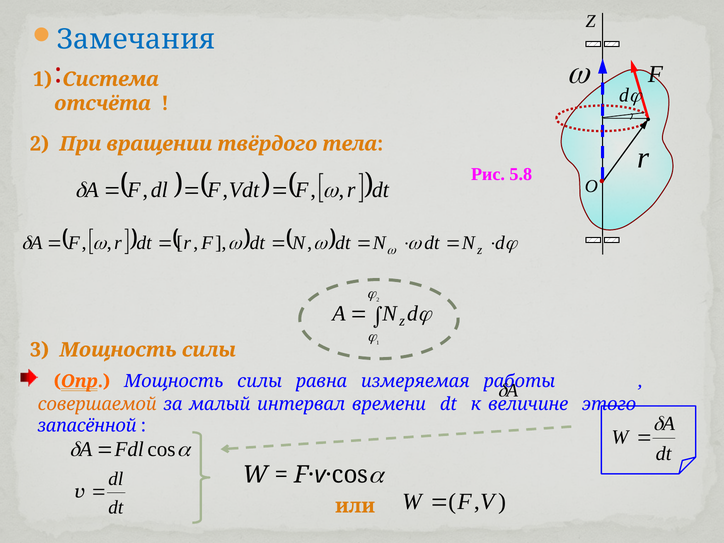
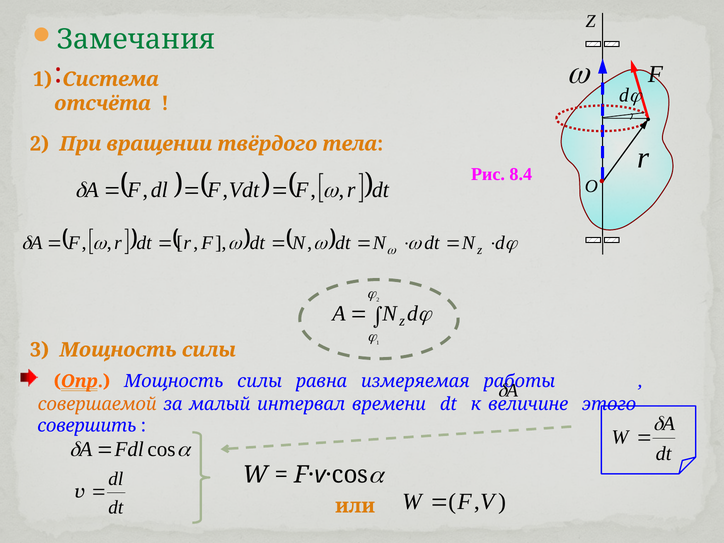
Замечания colour: blue -> green (136, 39)
5.8: 5.8 -> 8.4 (521, 174)
запасённой: запасённой -> совершить (87, 426)
